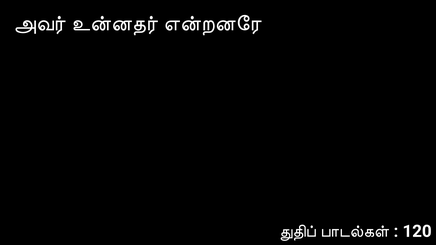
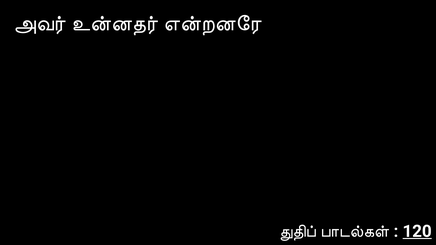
120 underline: none -> present (417, 232)
